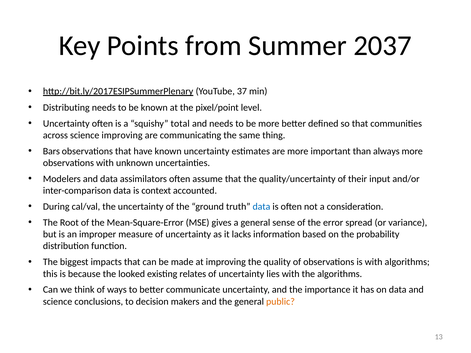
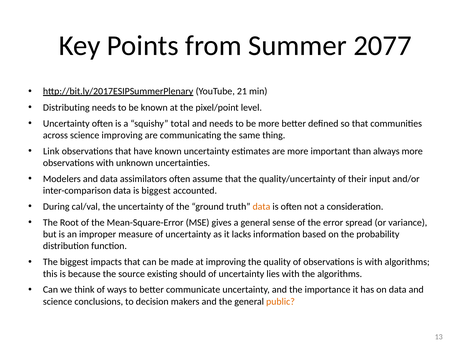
2037: 2037 -> 2077 (383, 46)
37: 37 -> 21 (242, 91)
Bars: Bars -> Link (51, 151)
is context: context -> biggest (156, 191)
data colour: blue -> orange (261, 207)
looked: looked -> source (132, 274)
relates: relates -> should (193, 274)
